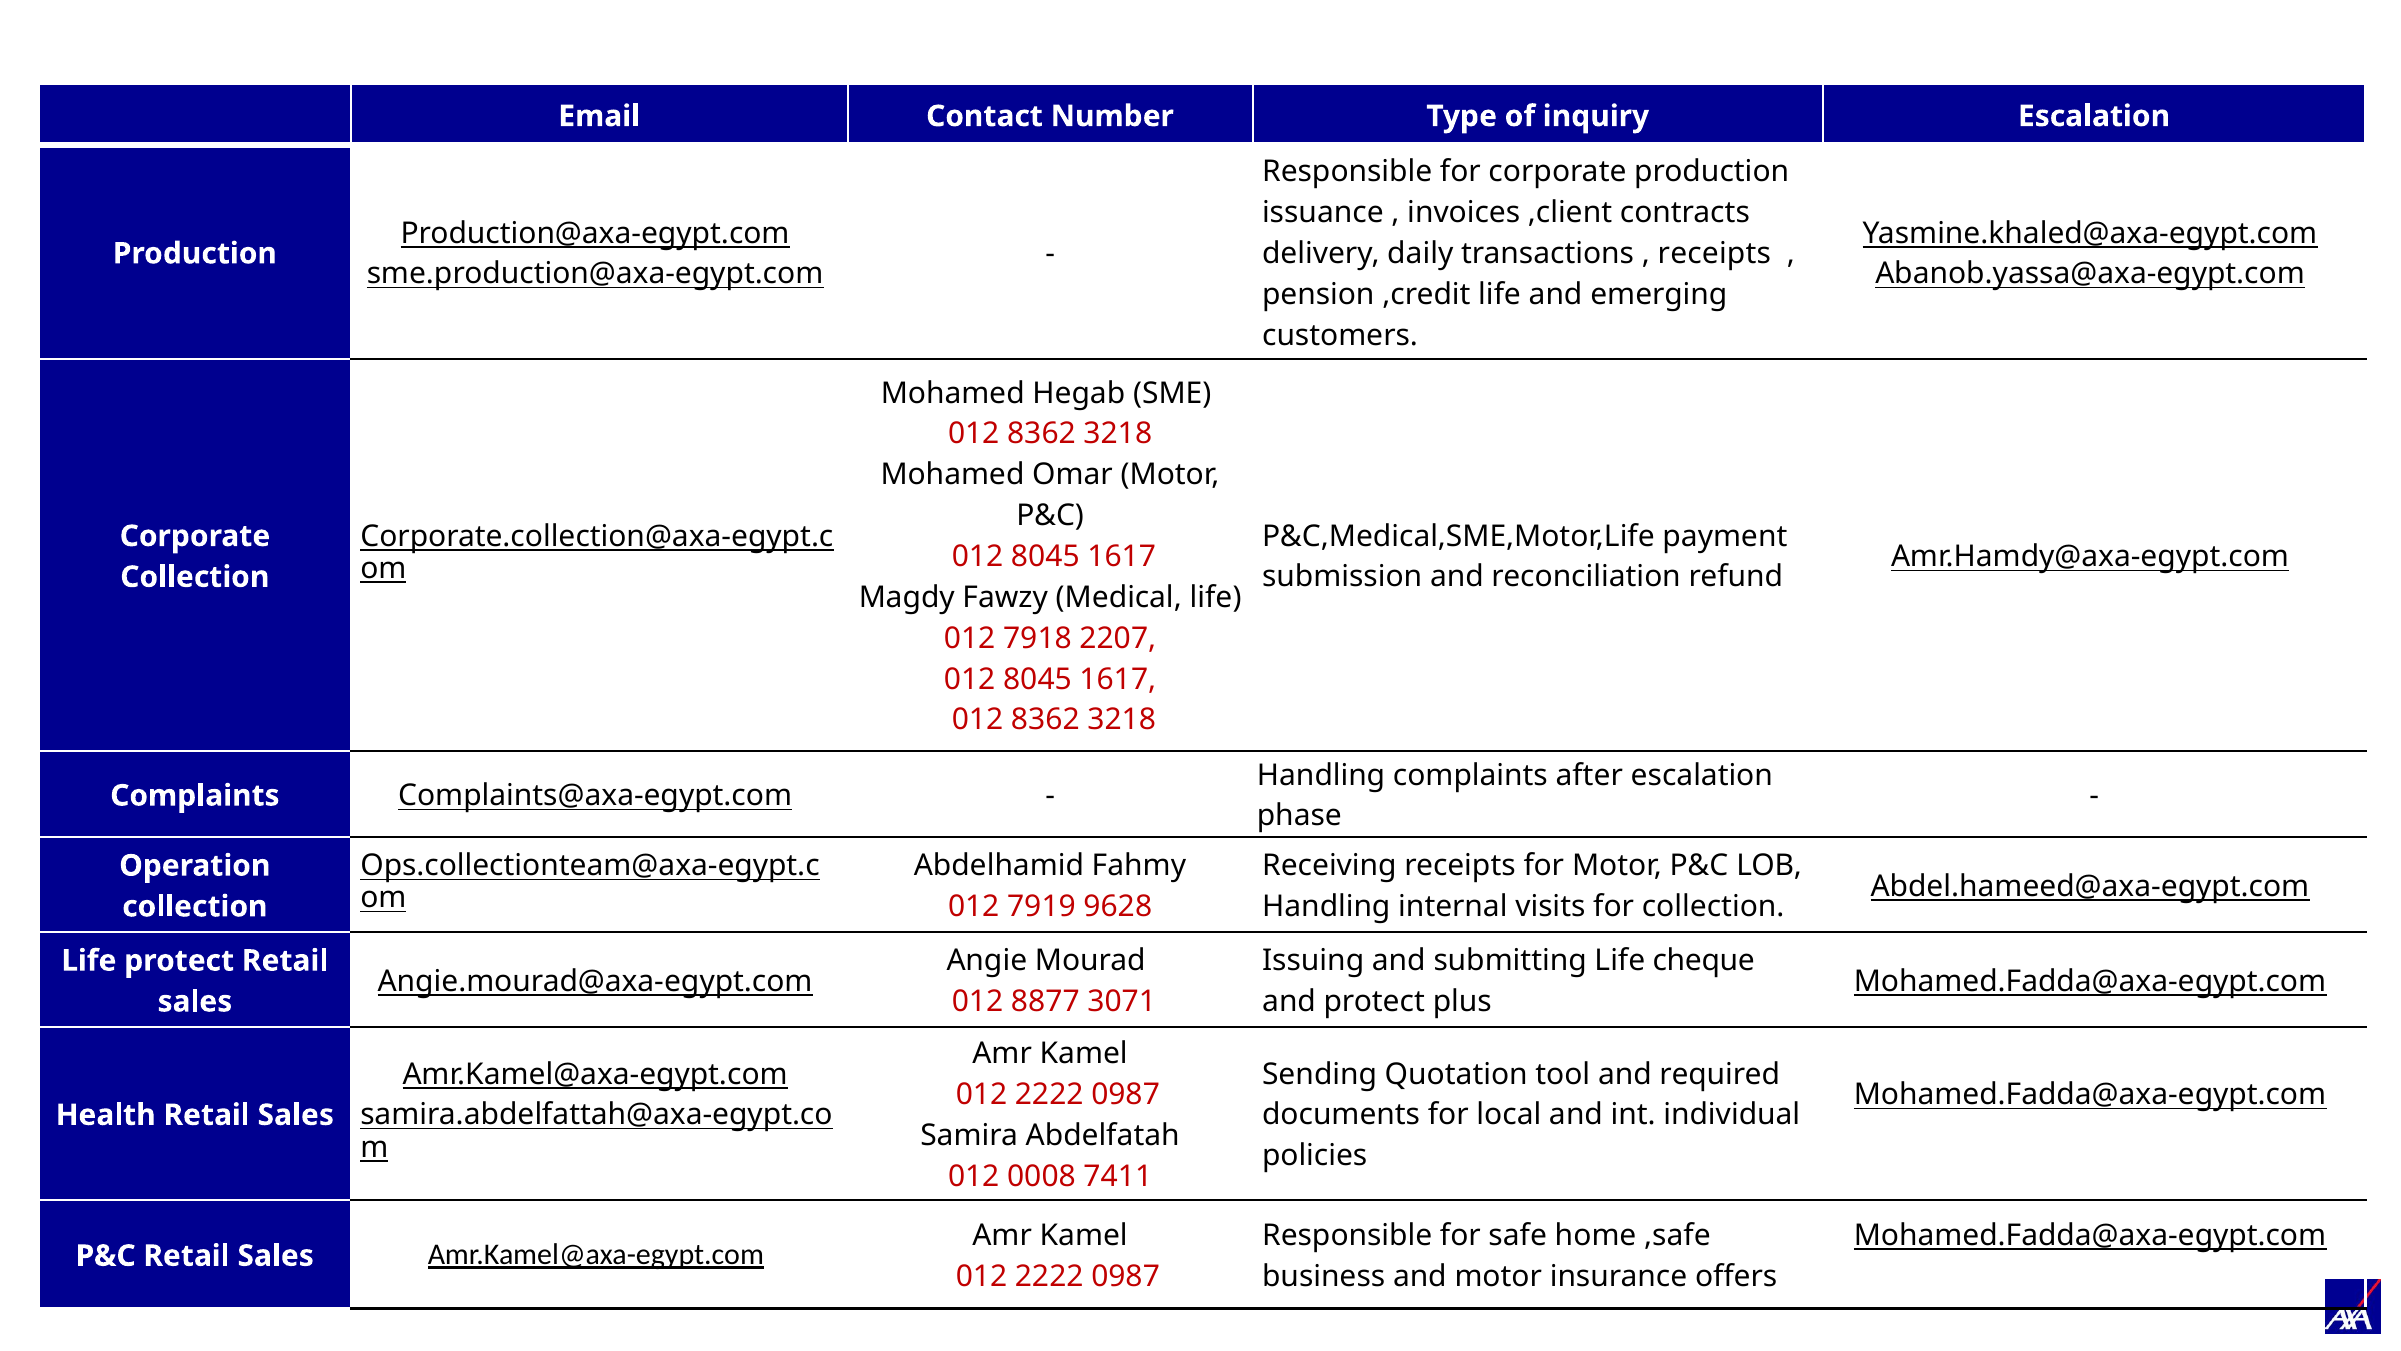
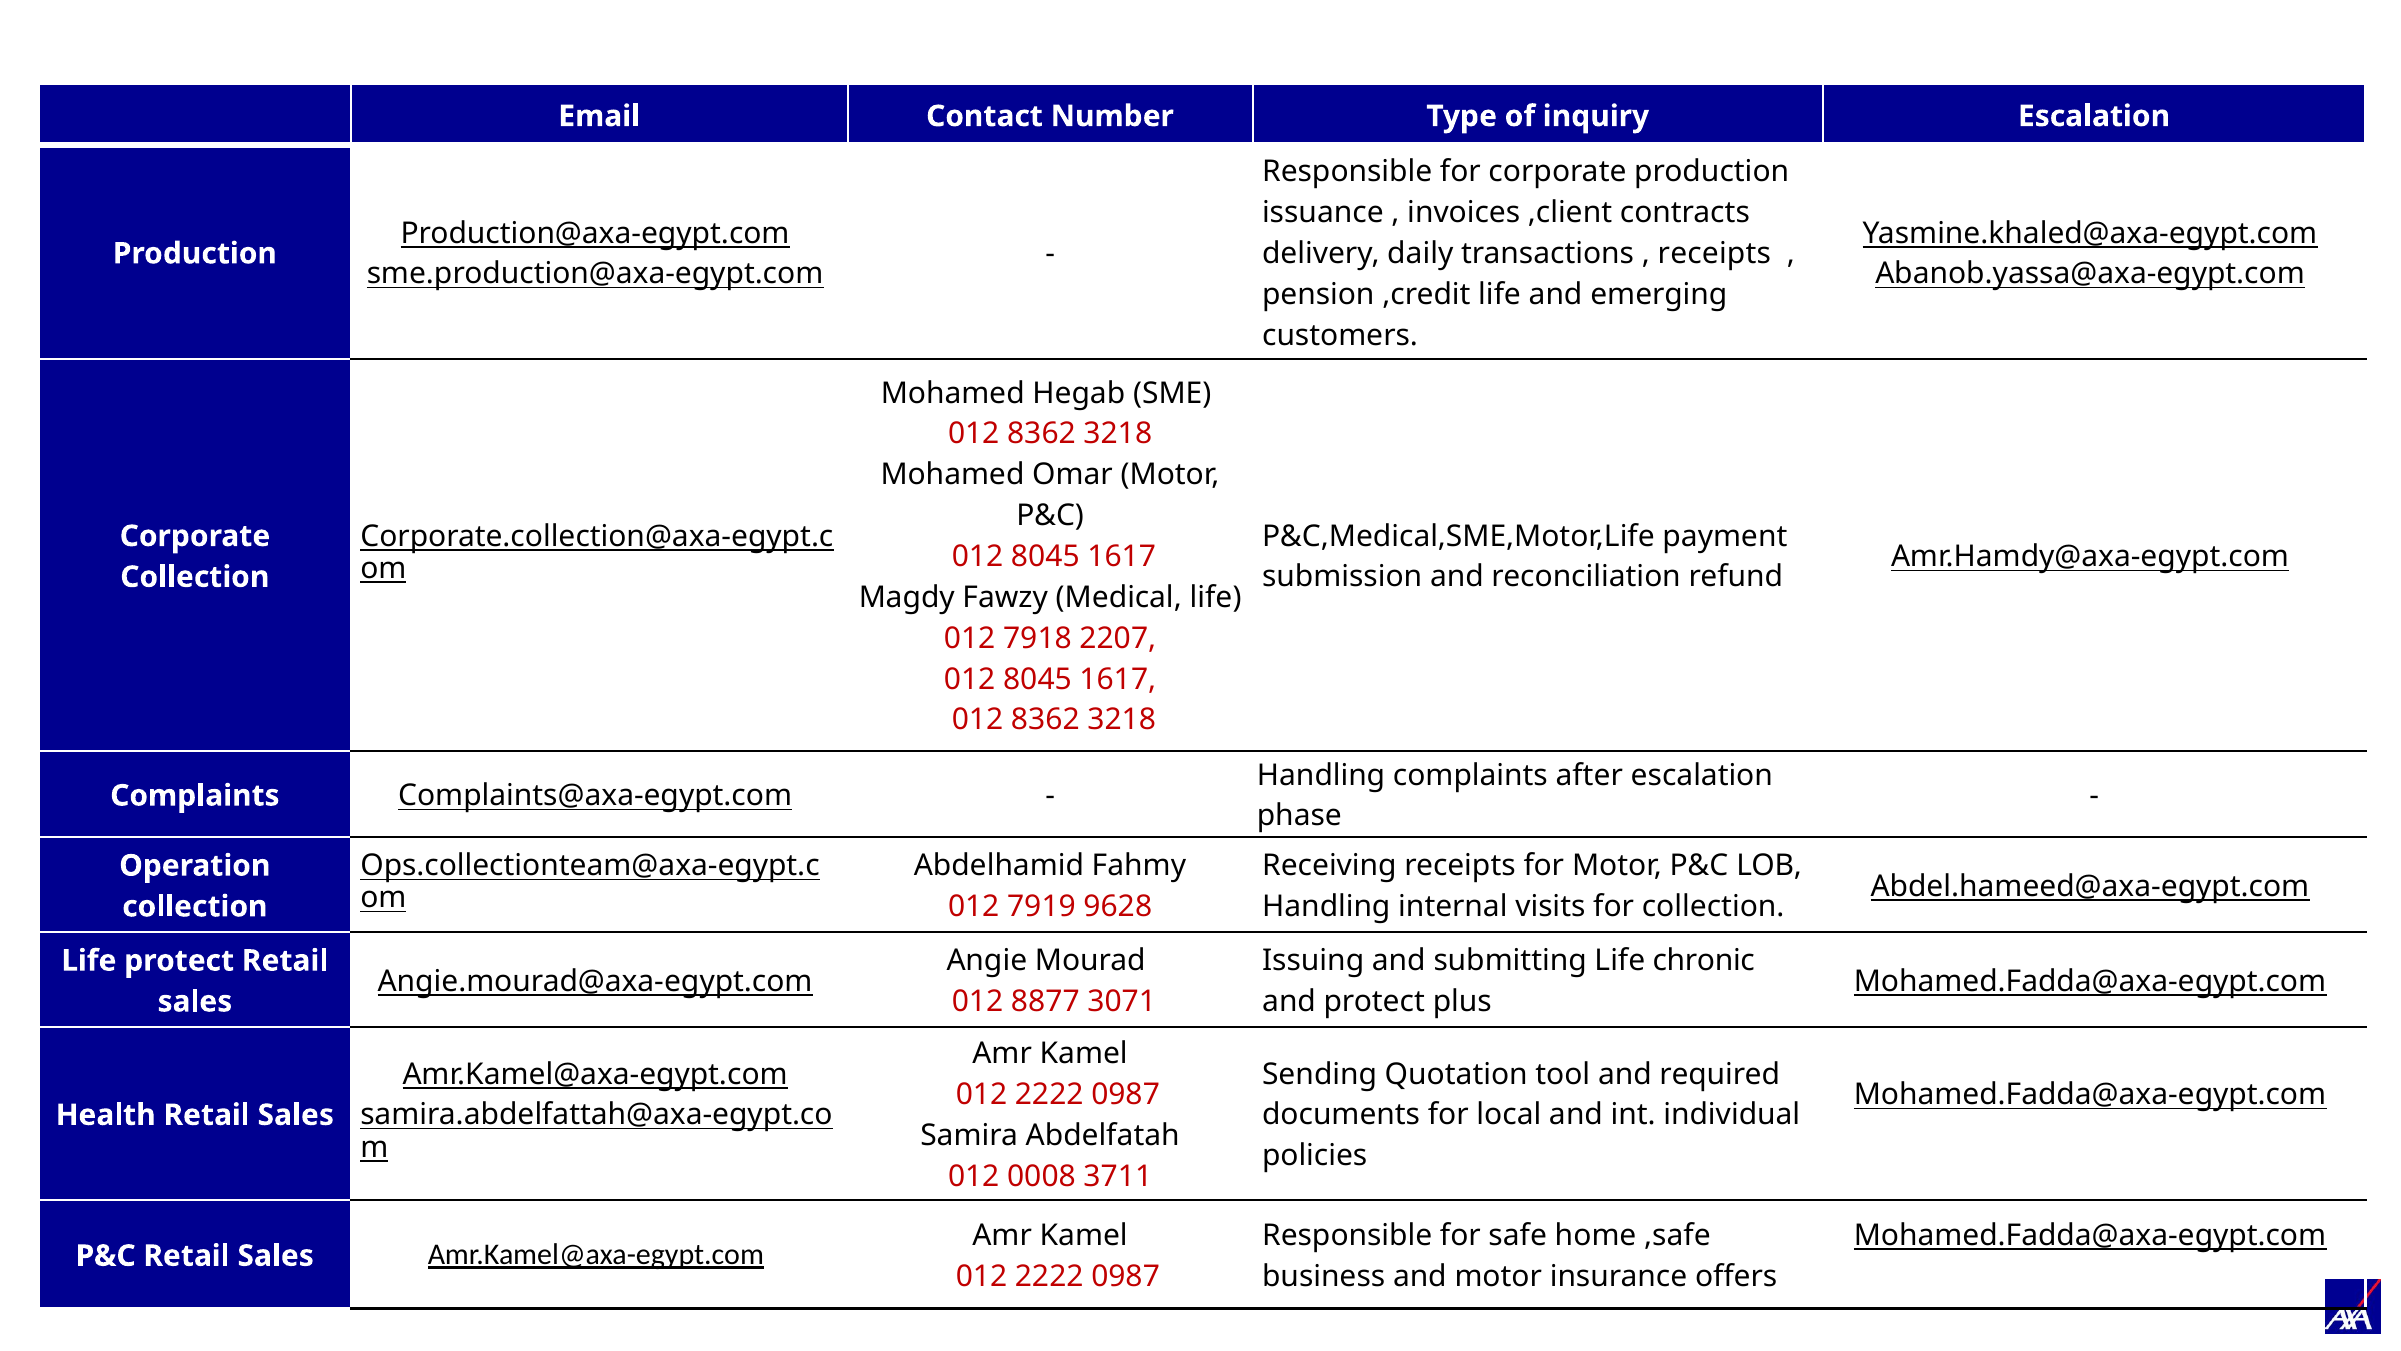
cheque: cheque -> chronic (1704, 960)
7411: 7411 -> 3711 (1118, 1176)
